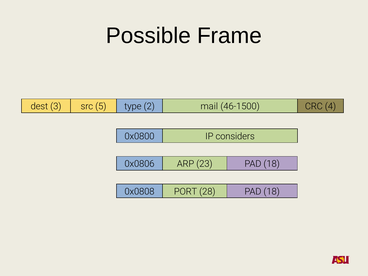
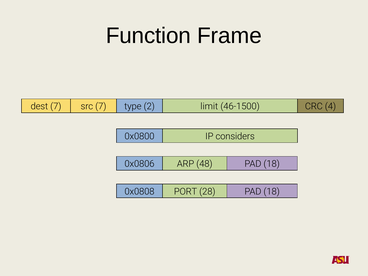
Possible: Possible -> Function (148, 36)
dest 3: 3 -> 7 (56, 106)
src 5: 5 -> 7 (101, 106)
mail: mail -> limit (209, 106)
23: 23 -> 48 (204, 164)
